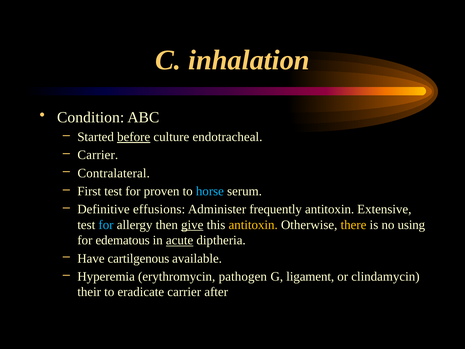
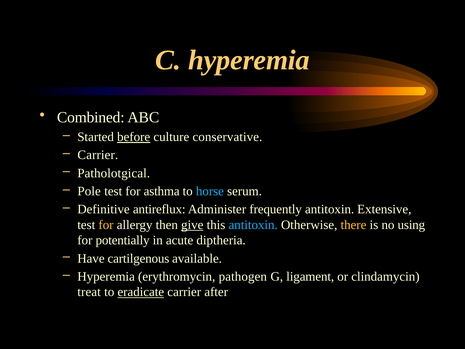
C inhalation: inhalation -> hyperemia (249, 60)
Condition: Condition -> Combined (91, 117)
endotracheal: endotracheal -> conservative (227, 137)
Contralateral: Contralateral -> Patholotgical (114, 173)
First: First -> Pole (89, 191)
proven: proven -> asthma (162, 191)
effusions: effusions -> antireflux (159, 209)
for colour: light blue -> yellow (106, 225)
antitoxin colour: yellow -> light blue (253, 225)
edematous: edematous -> potentially (123, 240)
acute underline: present -> none (180, 240)
their: their -> treat (89, 292)
eradicate underline: none -> present (141, 292)
